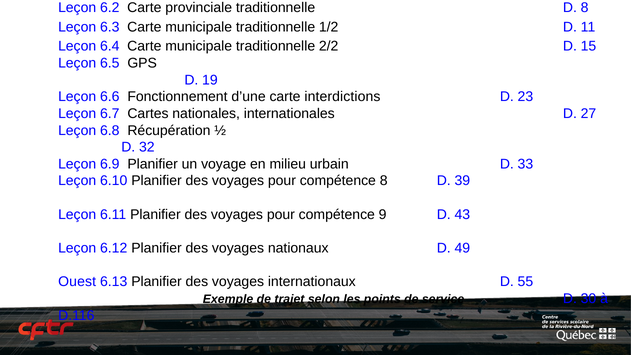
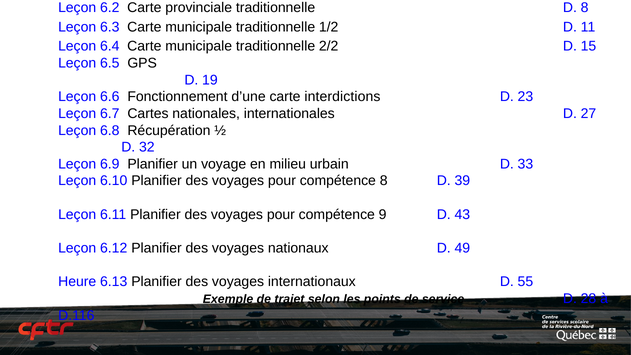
Ouest: Ouest -> Heure (77, 282)
30: 30 -> 28 (588, 299)
